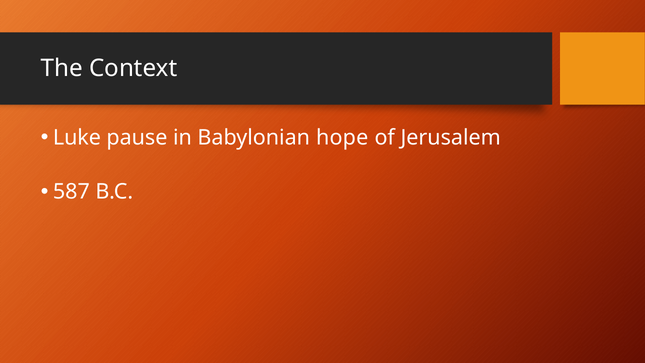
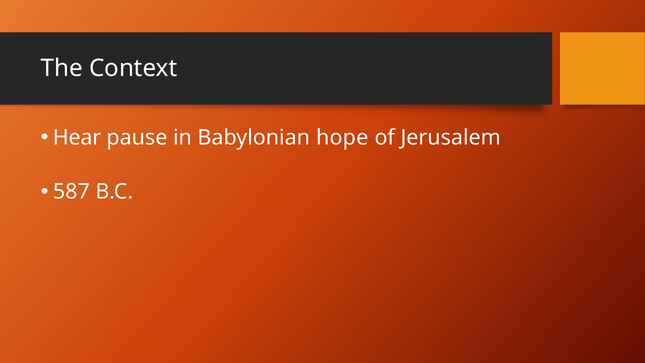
Luke: Luke -> Hear (77, 138)
